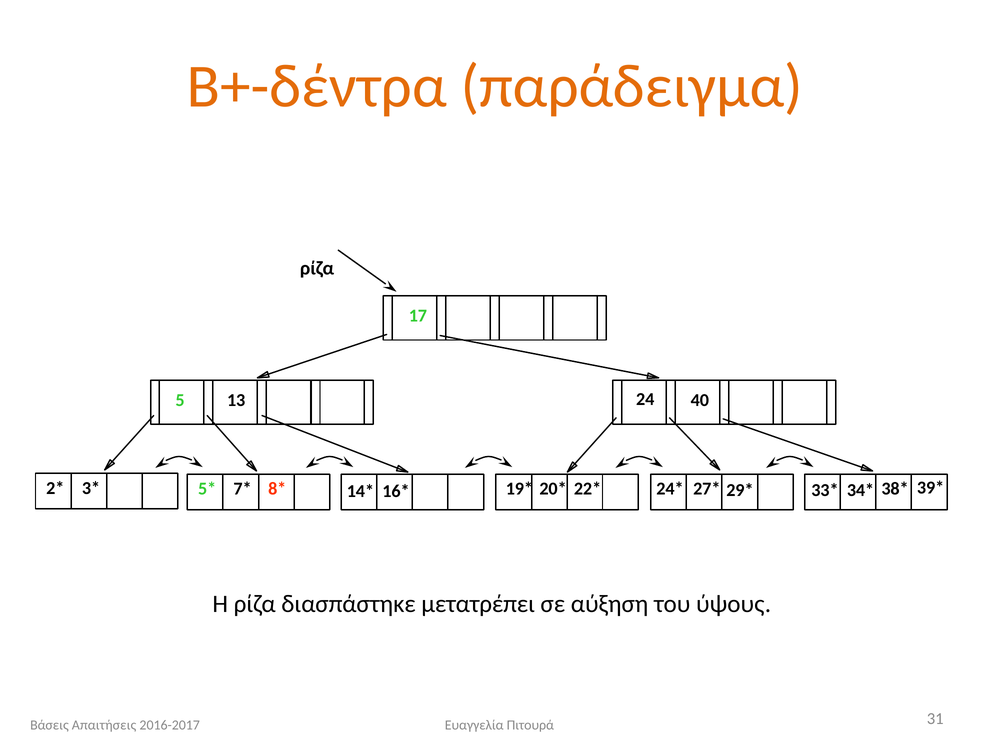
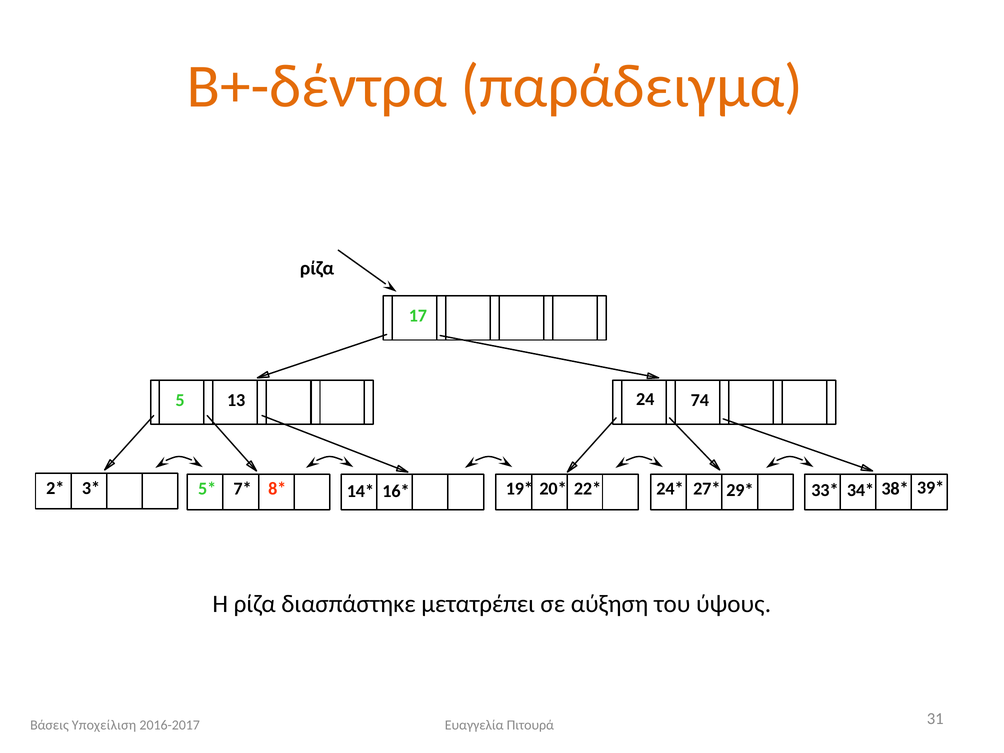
40: 40 -> 74 (700, 400)
Απαιτήσεις: Απαιτήσεις -> Υποχείλιση (104, 725)
